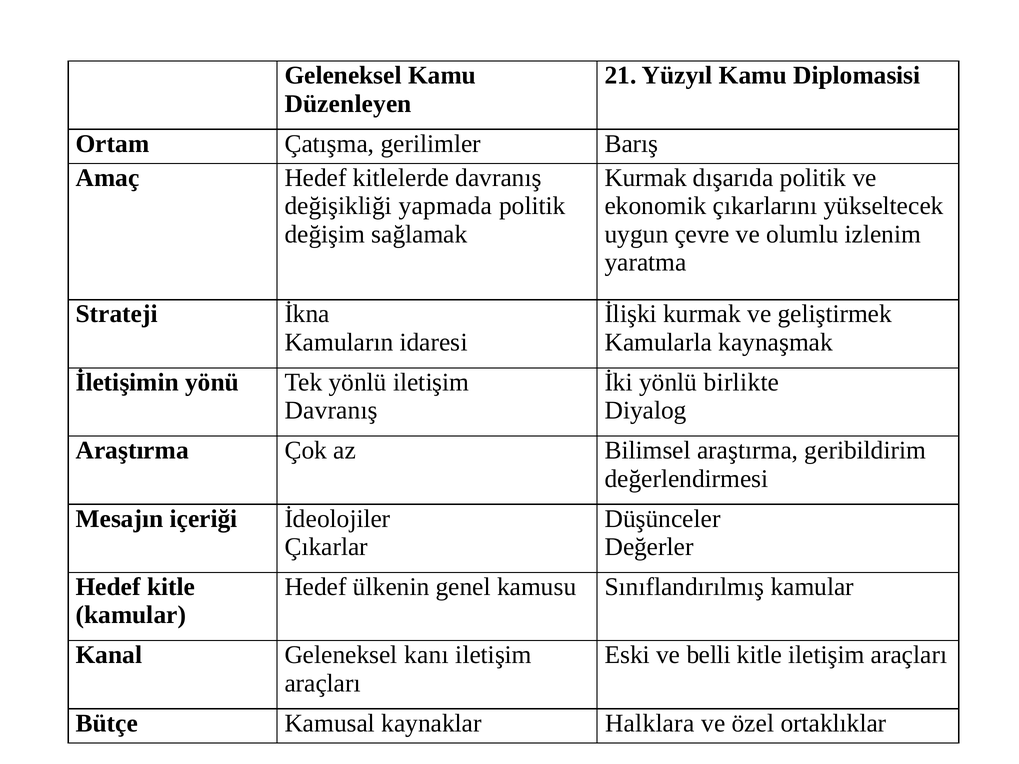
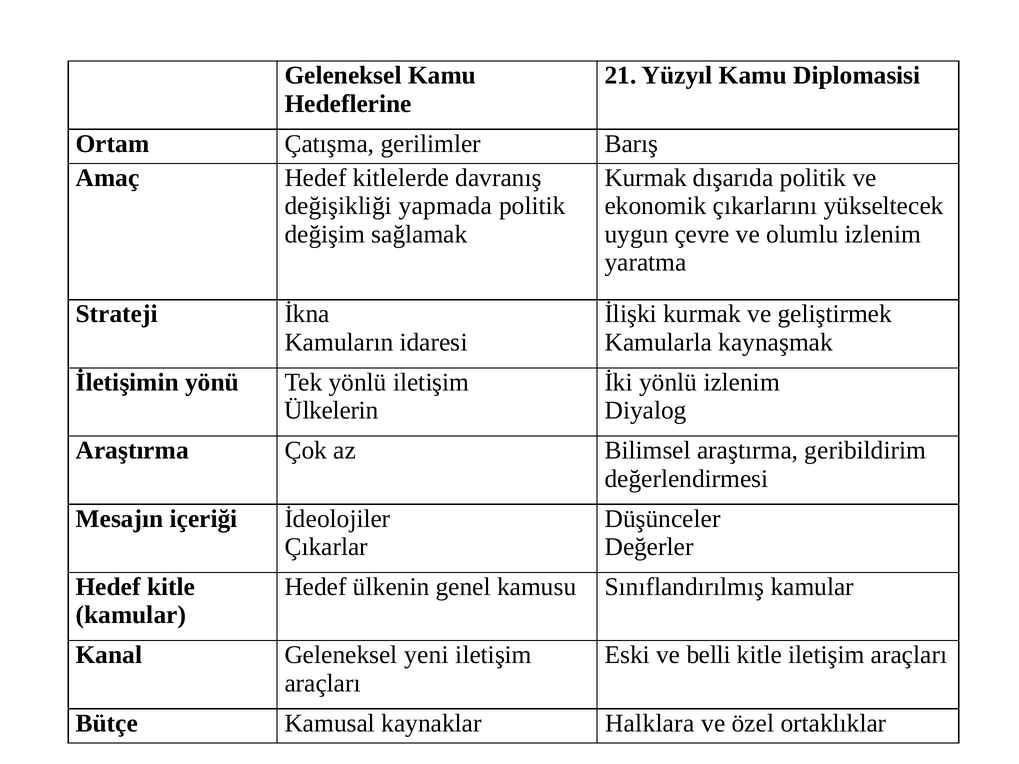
Düzenleyen: Düzenleyen -> Hedeflerine (348, 104)
yönlü birlikte: birlikte -> izlenim (742, 382)
Davranış: Davranış -> Ülkelerin (331, 411)
kanı: kanı -> yeni (426, 655)
